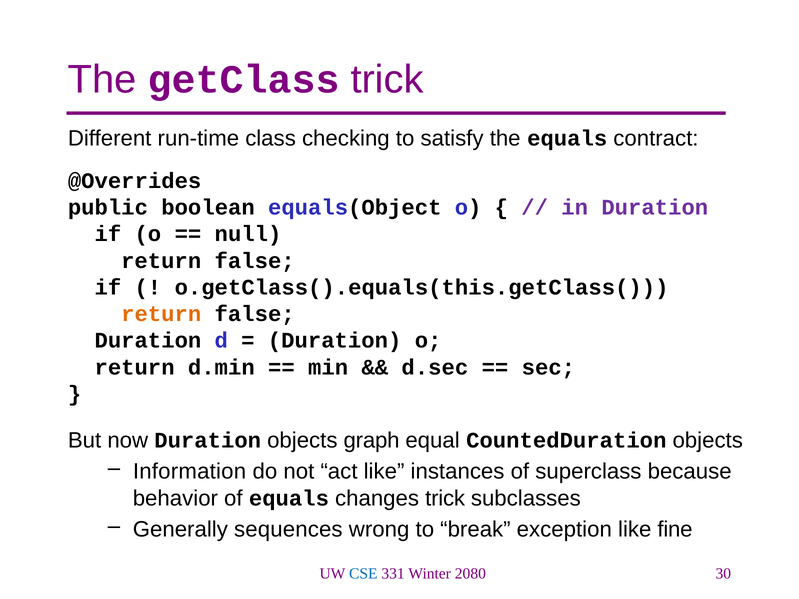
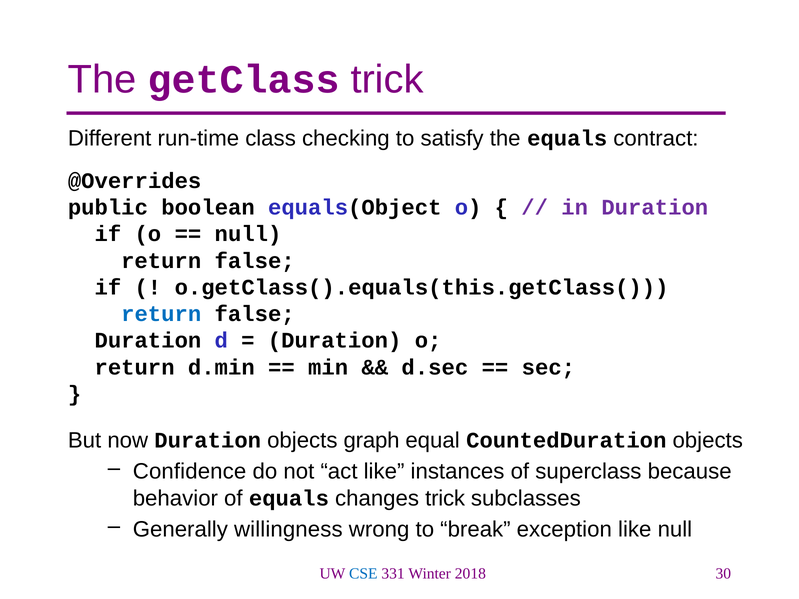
return colour: orange -> blue (161, 314)
Information: Information -> Confidence (190, 472)
sequences: sequences -> willingness (288, 530)
like fine: fine -> null (675, 530)
2080: 2080 -> 2018 (470, 574)
